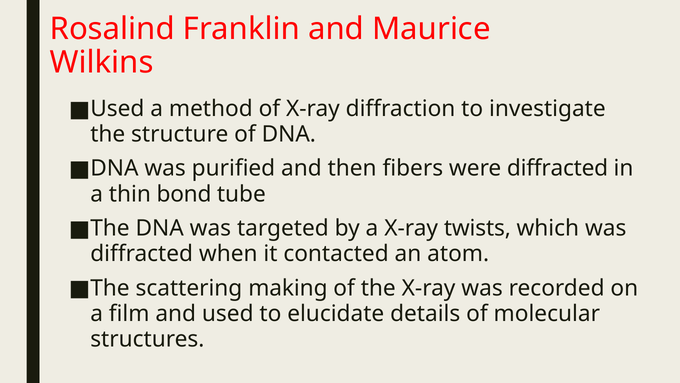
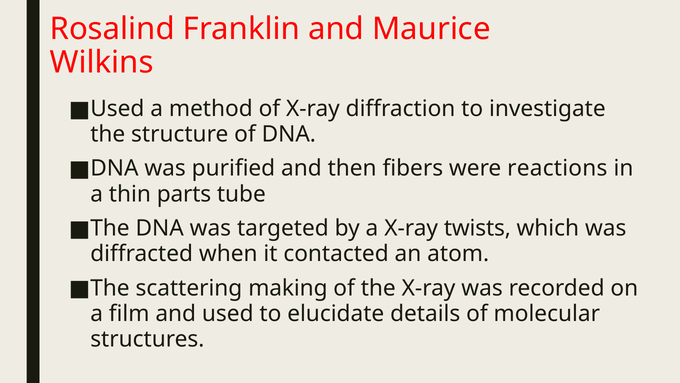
were diffracted: diffracted -> reactions (557, 168)
bond: bond -> parts (184, 194)
